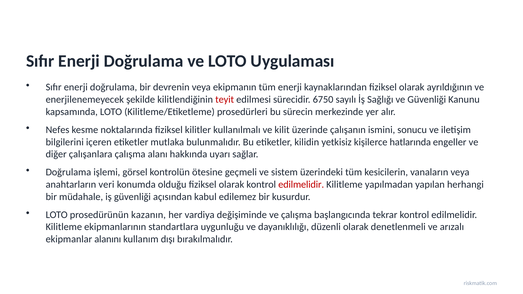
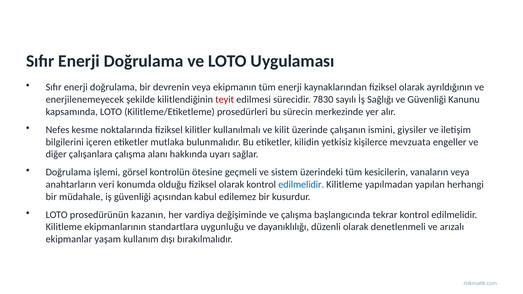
6750: 6750 -> 7830 (323, 100)
sonucu: sonucu -> giysiler (412, 130)
hatlarında: hatlarında -> mevzuata (410, 142)
edilmelidir colour: red -> blue (301, 185)
alanını: alanını -> yaşam (108, 239)
